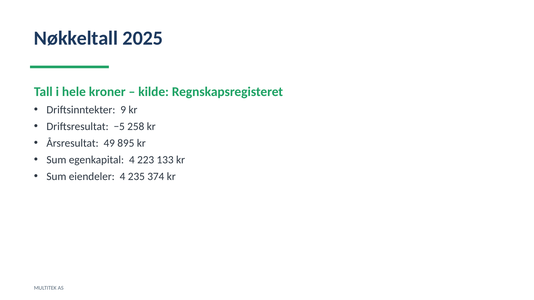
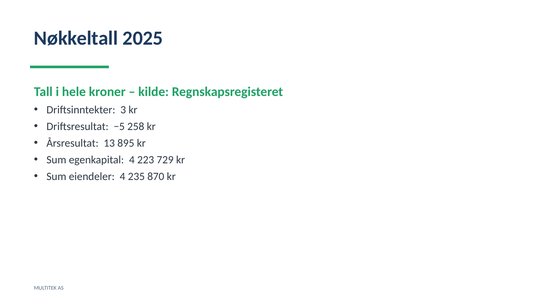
9: 9 -> 3 (123, 110)
49: 49 -> 13 (109, 143)
133: 133 -> 729 (165, 160)
374: 374 -> 870 (156, 177)
